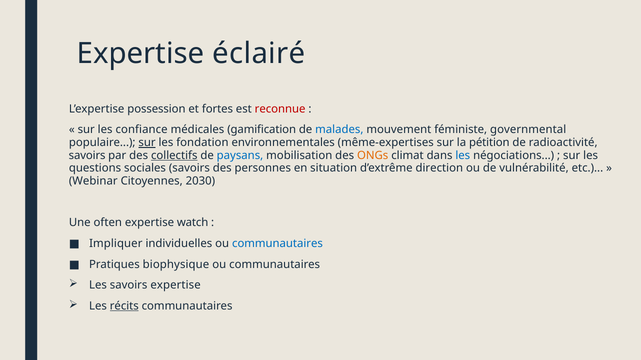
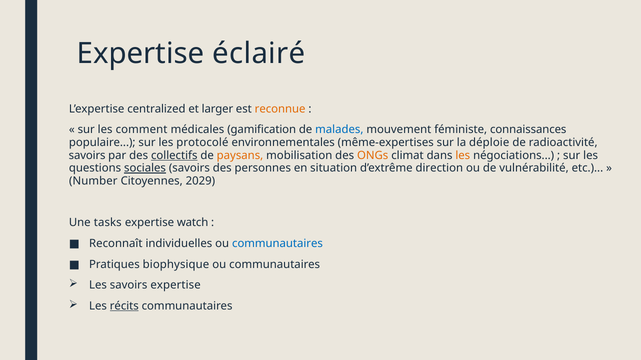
possession: possession -> centralized (156, 109)
fortes: fortes -> larger (217, 109)
reconnue colour: red -> orange (280, 109)
confiance: confiance -> comment (142, 130)
governmental: governmental -> connaissances (528, 130)
sur underline: present -> none (147, 143)
fondation: fondation -> protocolé (202, 143)
pétition: pétition -> déploie (489, 143)
paysans colour: blue -> orange (240, 156)
les colour: blue -> orange (463, 156)
sociales underline: none -> present (145, 168)
Webinar: Webinar -> Number (93, 181)
2030: 2030 -> 2029 (200, 181)
often: often -> tasks (108, 223)
Impliquer: Impliquer -> Reconnaît (116, 244)
